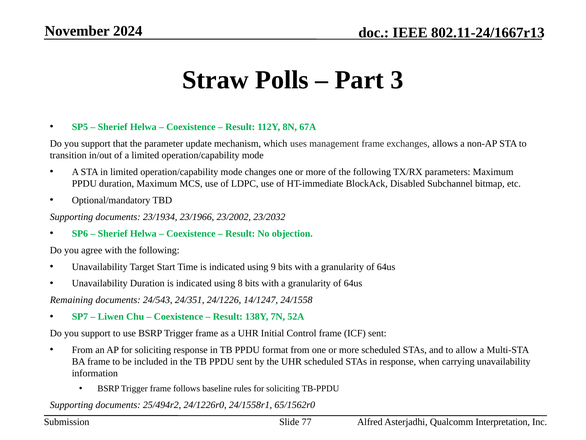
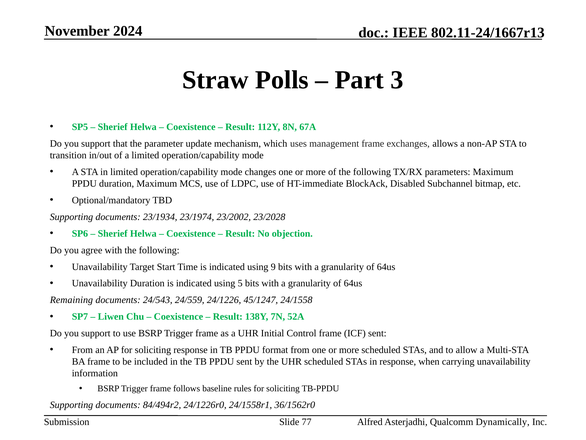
23/1966: 23/1966 -> 23/1974 (197, 217)
23/2032: 23/2032 -> 23/2028 (269, 217)
8: 8 -> 5 (240, 283)
24/351: 24/351 -> 24/559 (190, 300)
14/1247: 14/1247 -> 45/1247 (261, 300)
25/494r2: 25/494r2 -> 84/494r2 (162, 404)
65/1562r0: 65/1562r0 -> 36/1562r0 (295, 404)
Interpretation: Interpretation -> Dynamically (503, 422)
